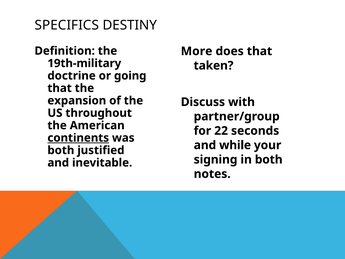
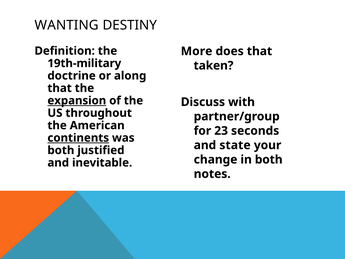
SPECIFICS: SPECIFICS -> WANTING (67, 25)
going: going -> along (130, 76)
expansion underline: none -> present (77, 100)
22: 22 -> 23 (221, 131)
while: while -> state (235, 145)
signing: signing -> change (216, 159)
